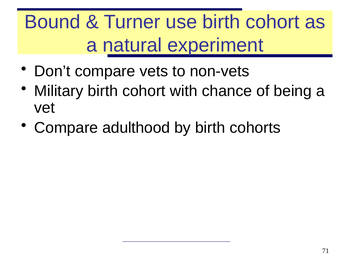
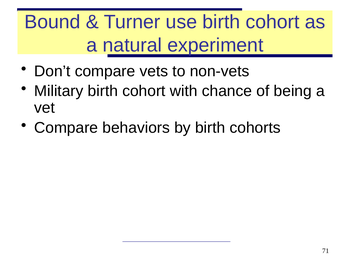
adulthood: adulthood -> behaviors (136, 128)
